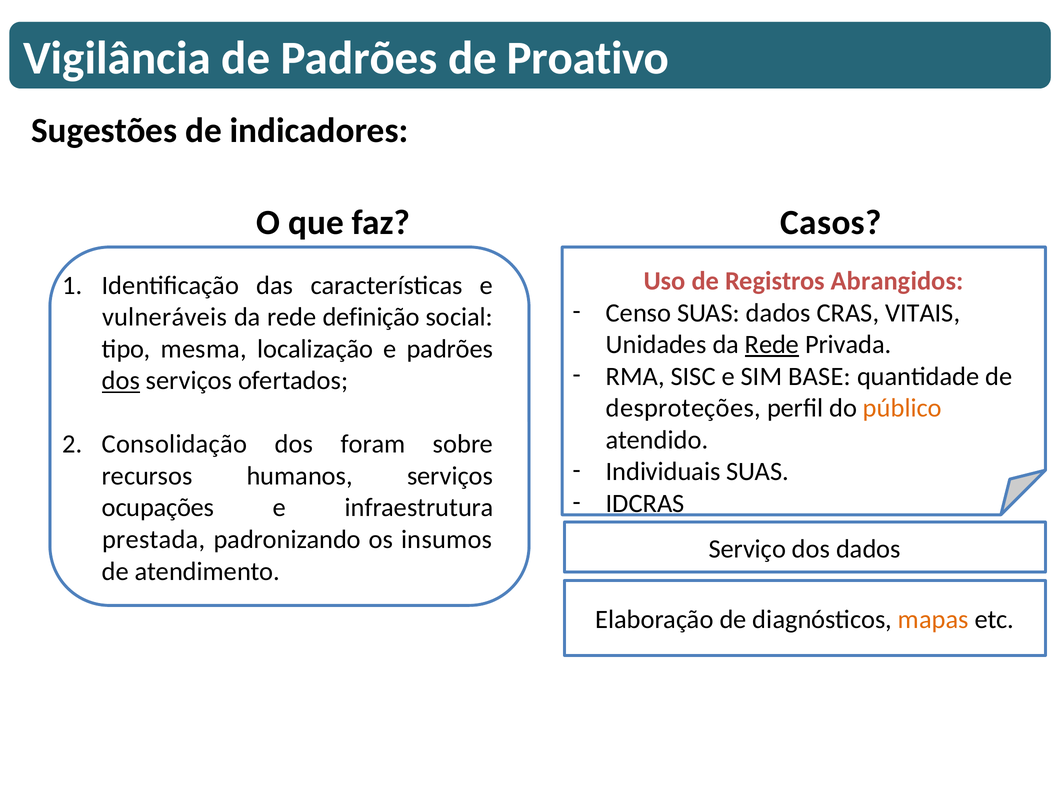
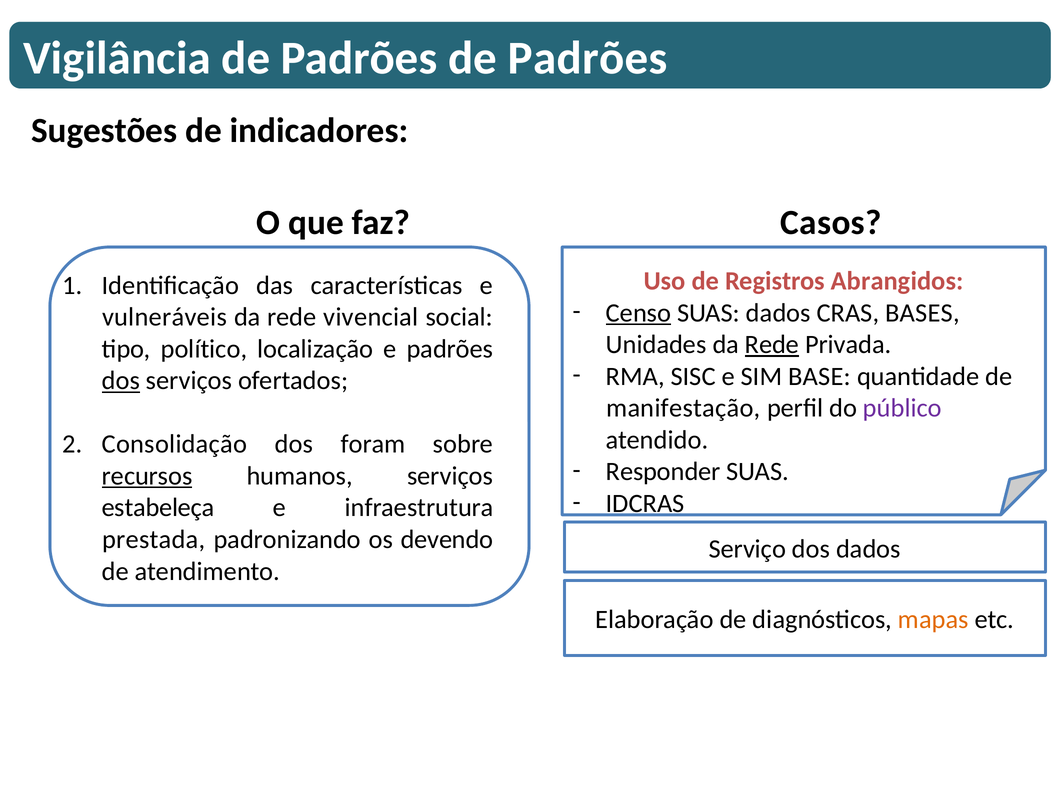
Padrões de Proativo: Proativo -> Padrões (588, 58)
Censo underline: none -> present (638, 313)
VITAIS: VITAIS -> BASES (922, 313)
definição: definição -> vivencial (371, 317)
mesma: mesma -> político (204, 349)
desproteções: desproteções -> manifestação (683, 408)
público colour: orange -> purple (902, 408)
Individuais: Individuais -> Responder (663, 471)
recursos underline: none -> present (147, 476)
ocupações: ocupações -> estabeleça (158, 507)
insumos: insumos -> devendo (447, 539)
